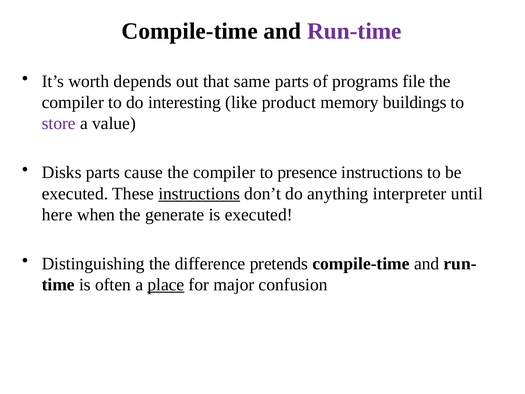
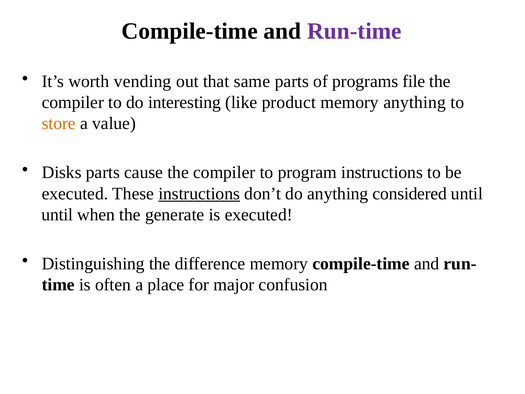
depends: depends -> vending (143, 81)
memory buildings: buildings -> anything (415, 102)
store colour: purple -> orange (59, 123)
presence: presence -> program (307, 172)
interpreter: interpreter -> considered (410, 193)
here: here -> until (57, 214)
difference pretends: pretends -> memory (279, 263)
place underline: present -> none (166, 284)
